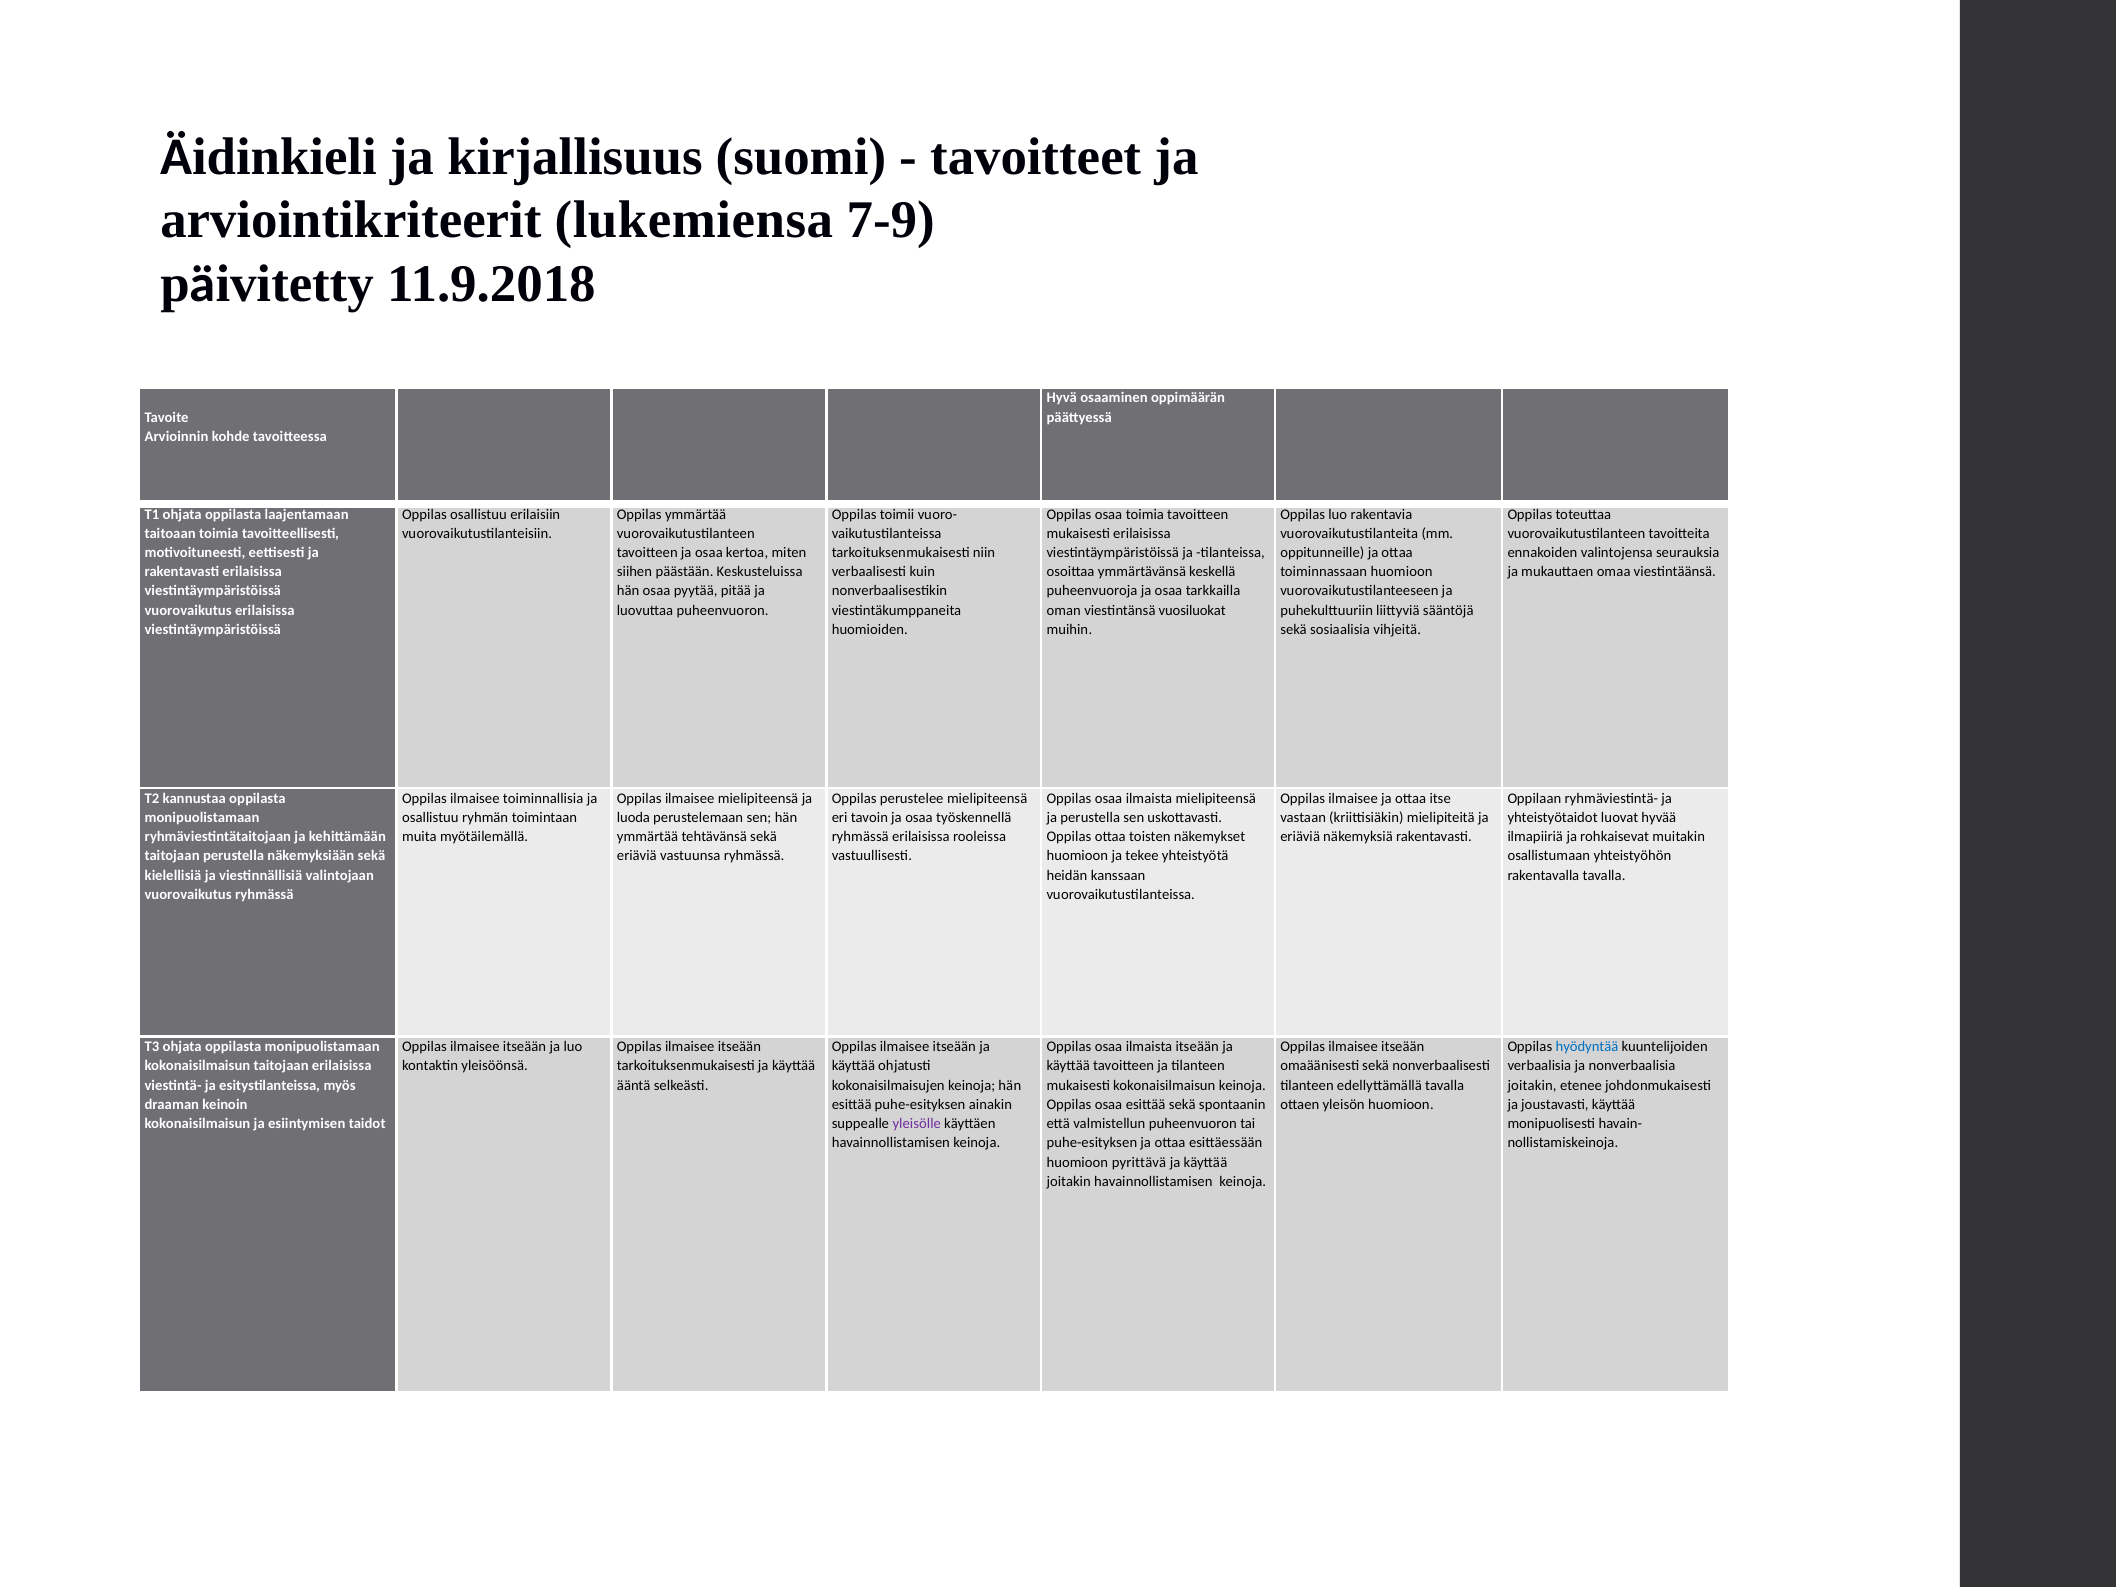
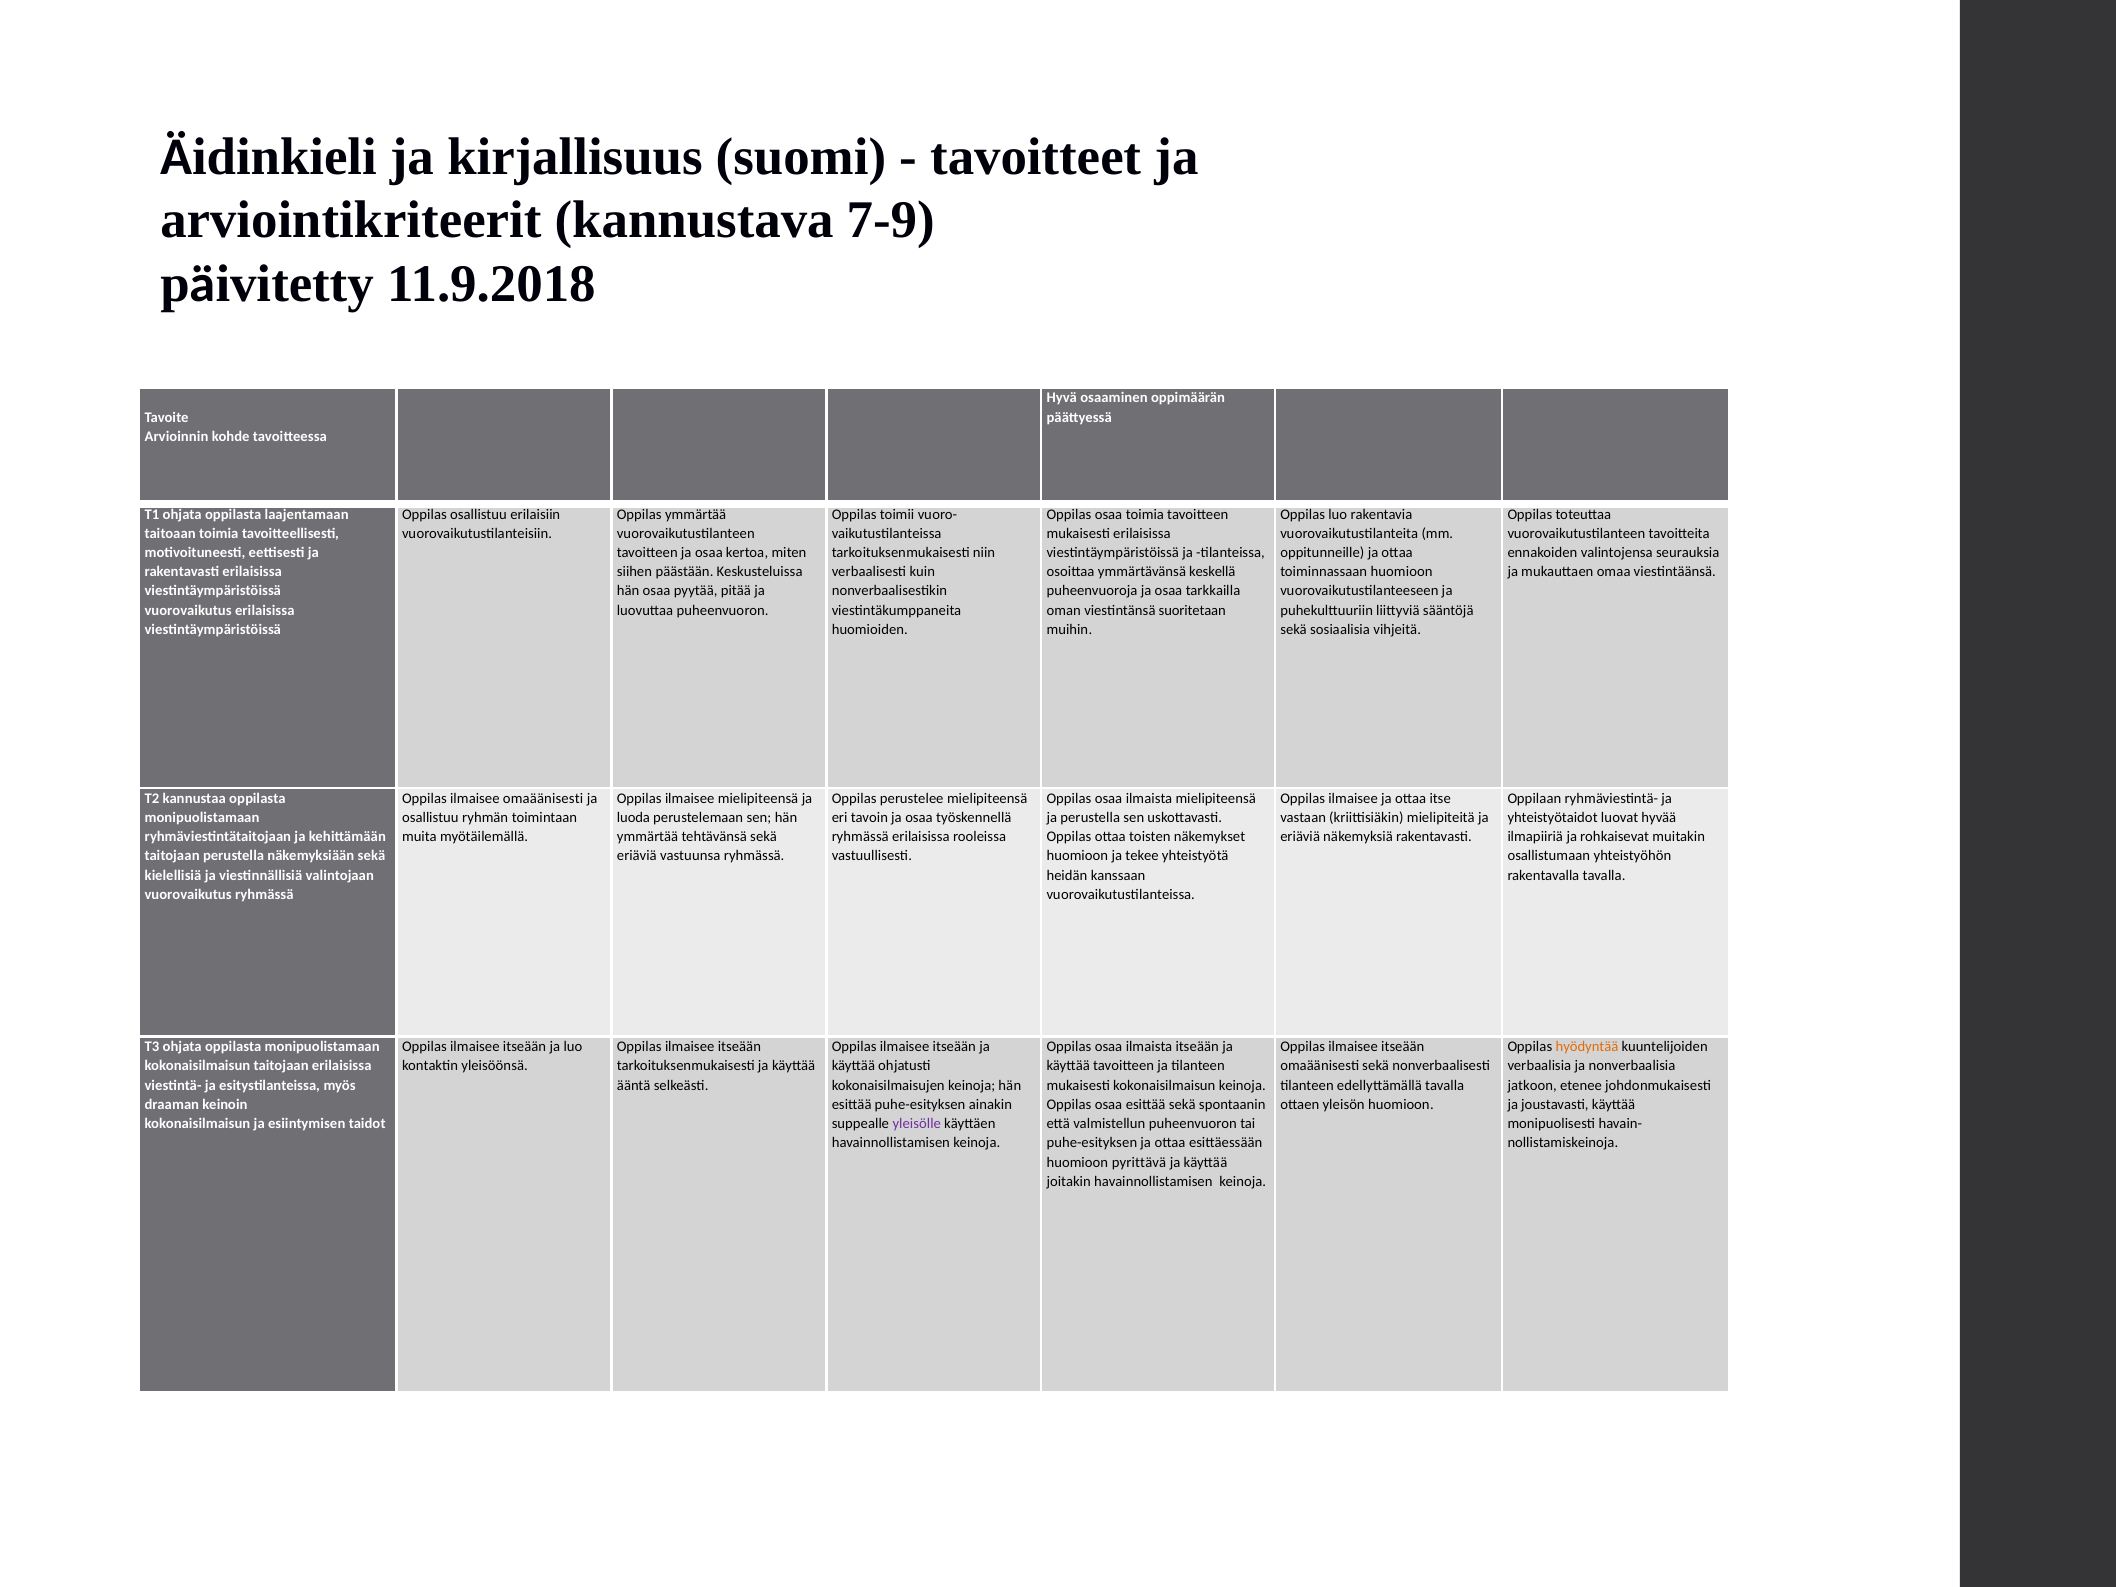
lukemiensa: lukemiensa -> kannustava (694, 220)
vuosiluokat: vuosiluokat -> suoritetaan (1192, 610)
ilmaisee toiminnallisia: toiminnallisia -> omaäänisesti (543, 798)
hyödyntää colour: blue -> orange (1587, 1047)
joitakin: joitakin -> jatkoon (1532, 1085)
